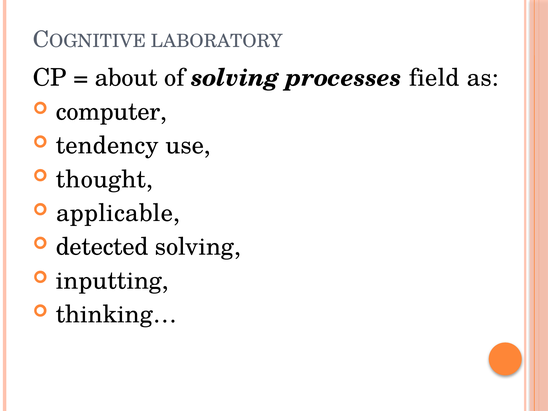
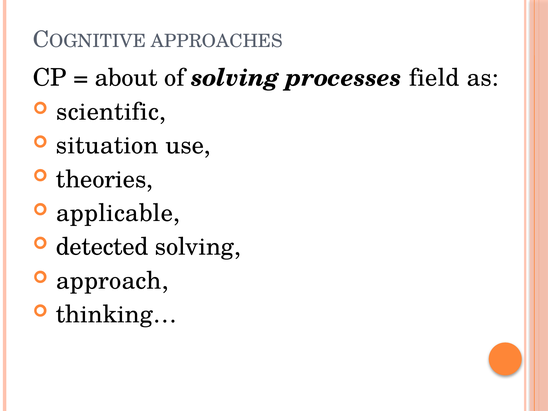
LABORATORY: LABORATORY -> APPROACHES (217, 41)
computer: computer -> scientific (111, 112)
tendency: tendency -> situation (107, 145)
thought: thought -> theories (105, 179)
inputting: inputting -> approach (112, 281)
